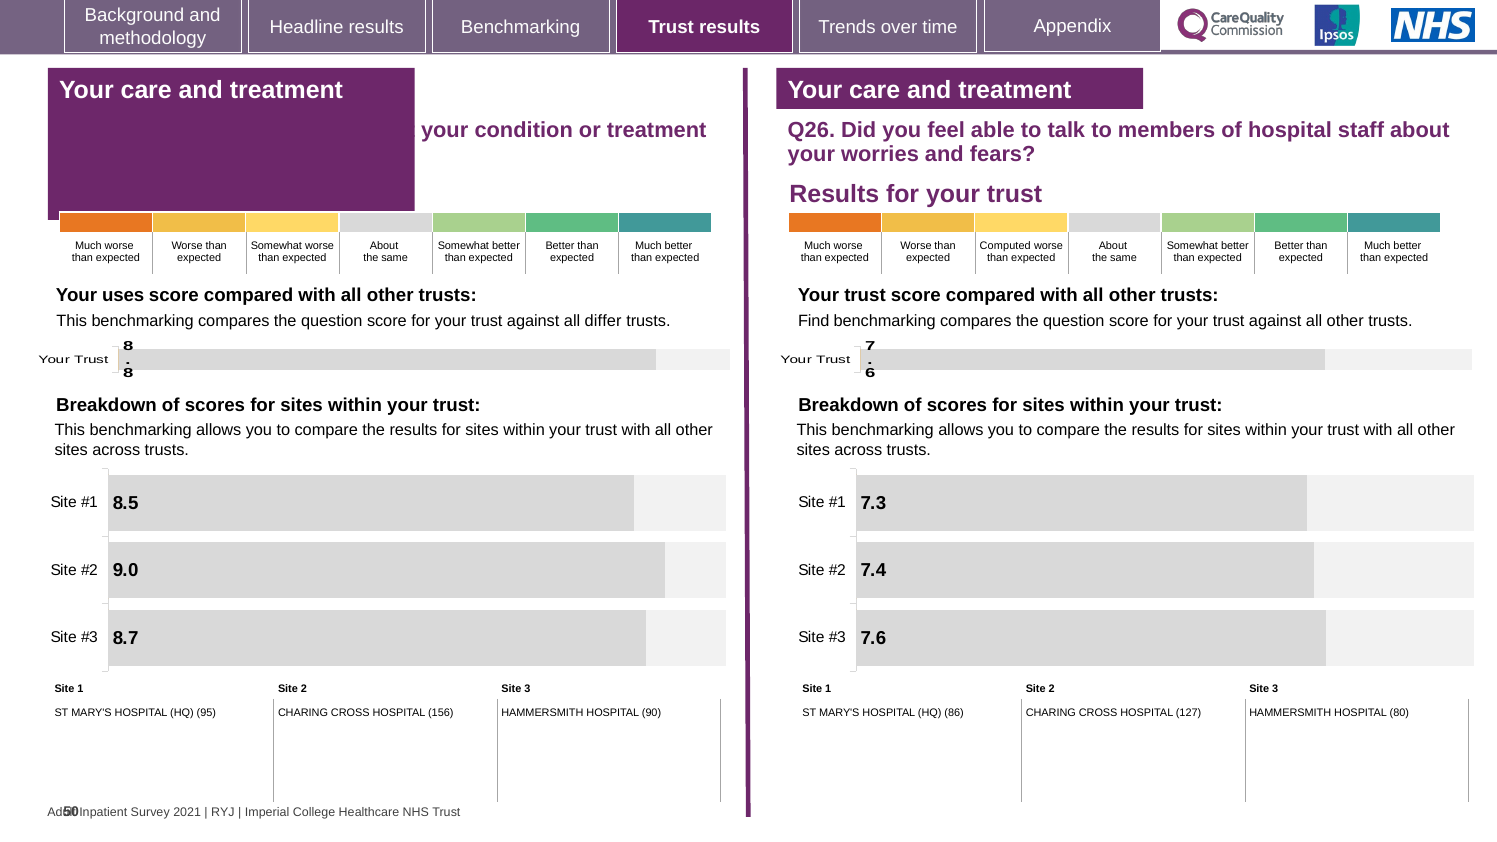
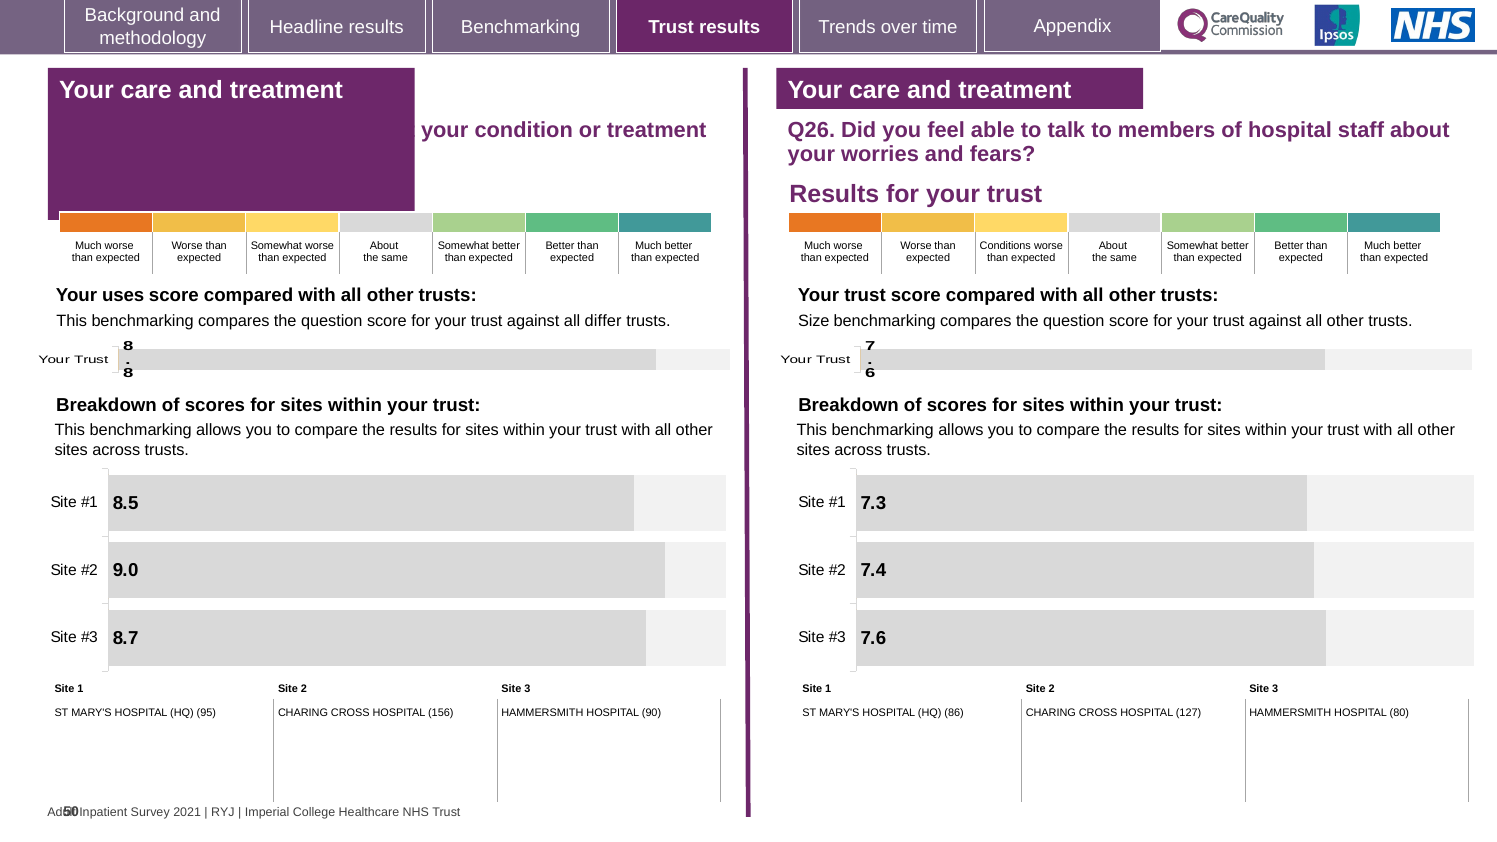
Computed: Computed -> Conditions (1005, 246)
Find: Find -> Size (814, 321)
